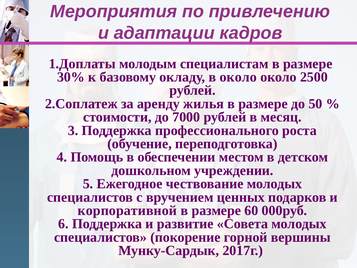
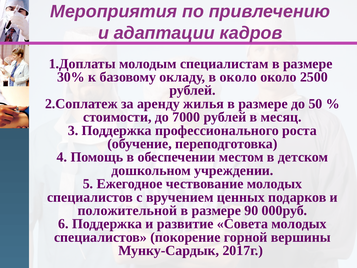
корпоративной: корпоративной -> положительной (127, 210)
60: 60 -> 90 (251, 210)
